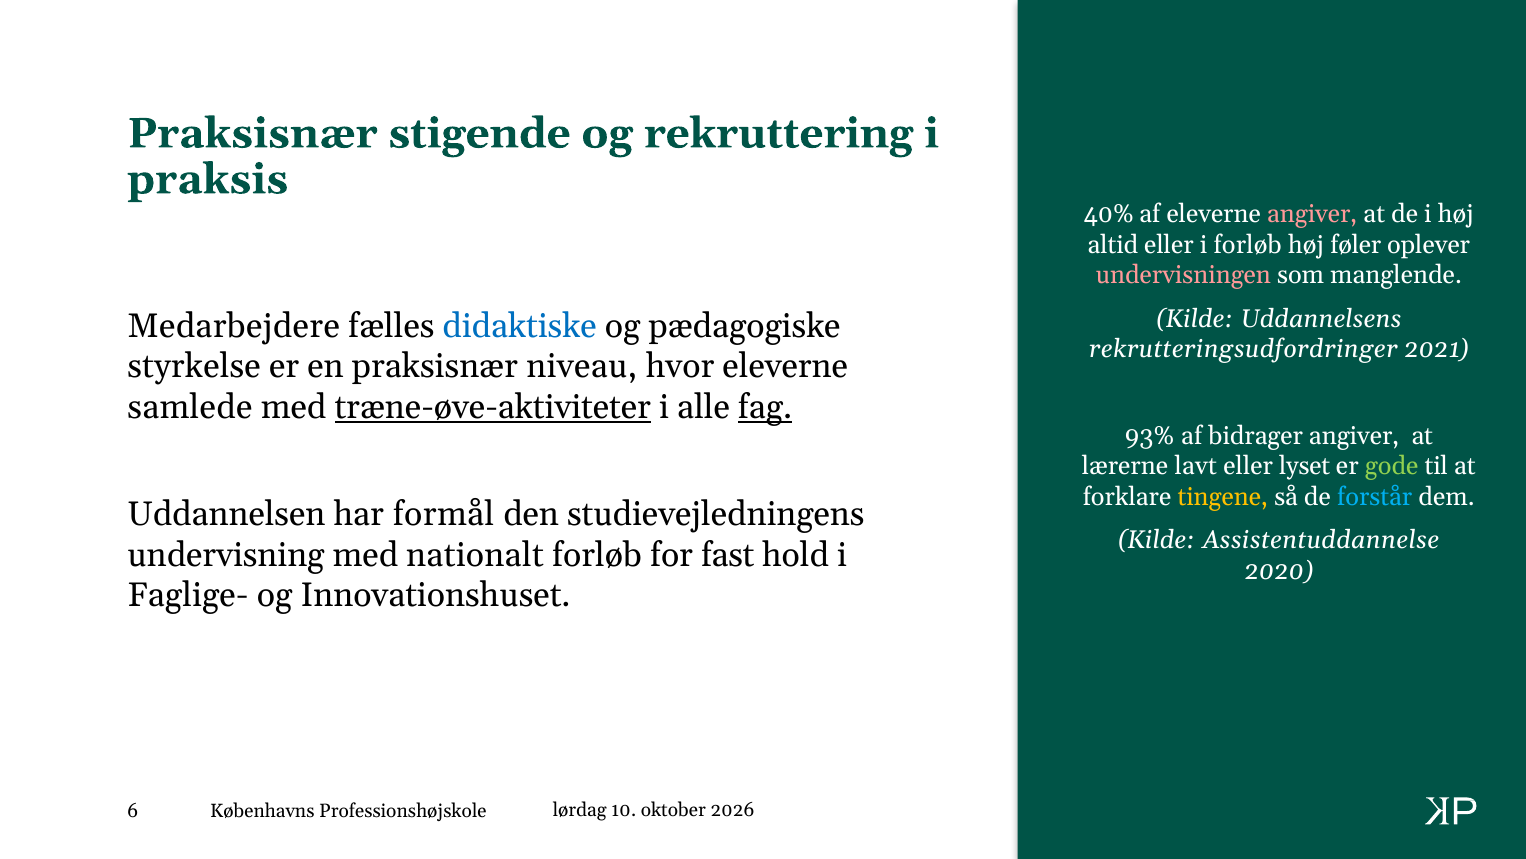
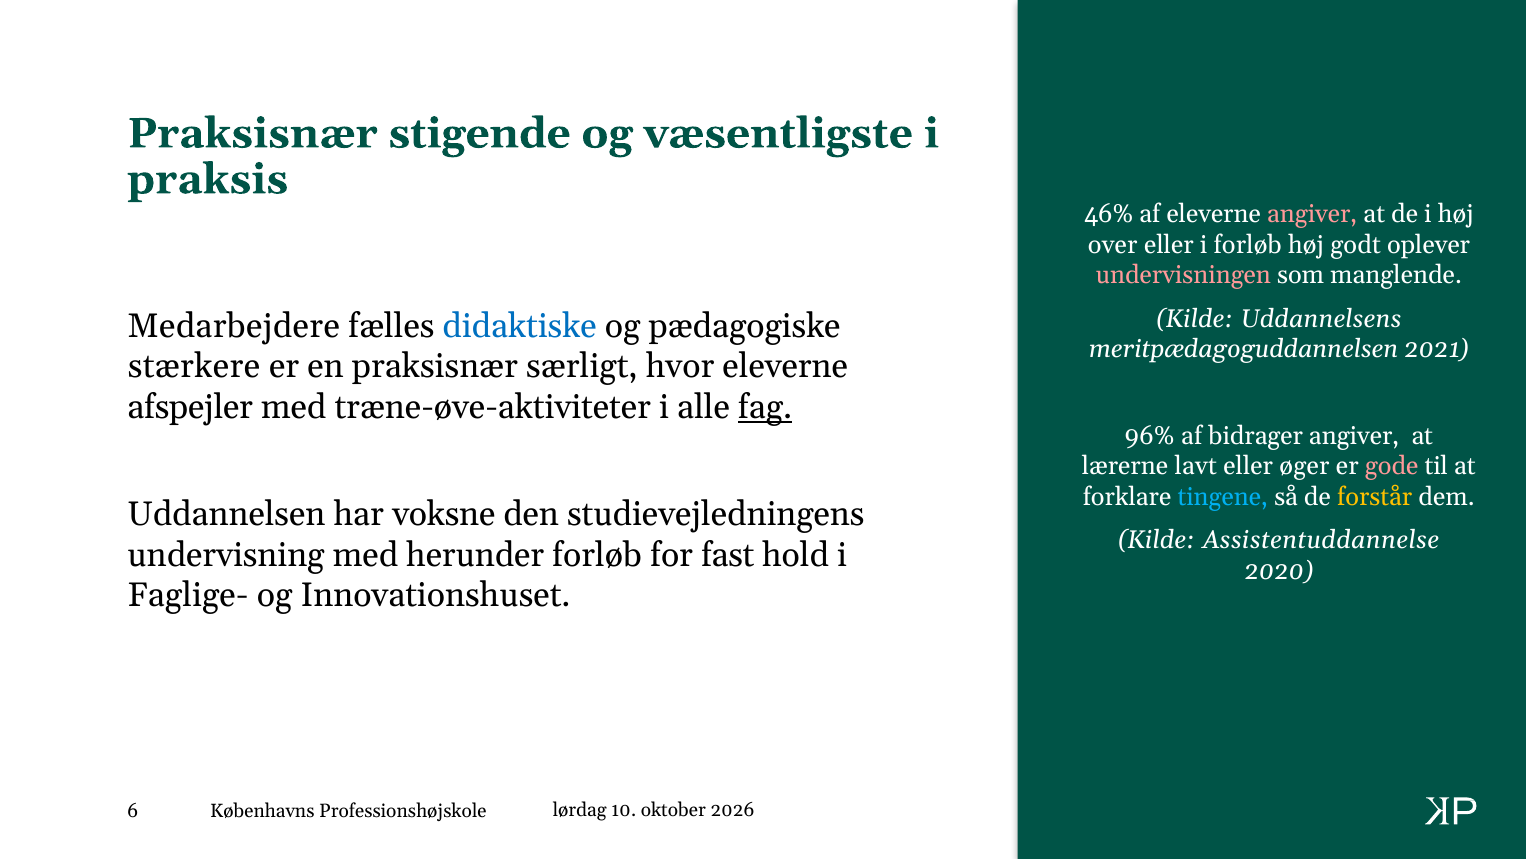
rekruttering: rekruttering -> væsentligste (778, 133)
40%: 40% -> 46% (1109, 214)
altid: altid -> over (1113, 245)
føler: føler -> godt (1356, 245)
rekrutteringsudfordringer: rekrutteringsudfordringer -> meritpædagoguddannelsen (1244, 349)
styrkelse: styrkelse -> stærkere (194, 366)
niveau: niveau -> særligt (582, 366)
samlede: samlede -> afspejler (190, 407)
træne-øve-aktiviteter underline: present -> none (493, 407)
93%: 93% -> 96% (1150, 436)
lyset: lyset -> øger (1304, 466)
gode colour: light green -> pink (1392, 466)
tingene colour: yellow -> light blue (1223, 497)
forstår colour: light blue -> yellow (1375, 497)
formål: formål -> voksne (444, 514)
nationalt: nationalt -> herunder (475, 555)
